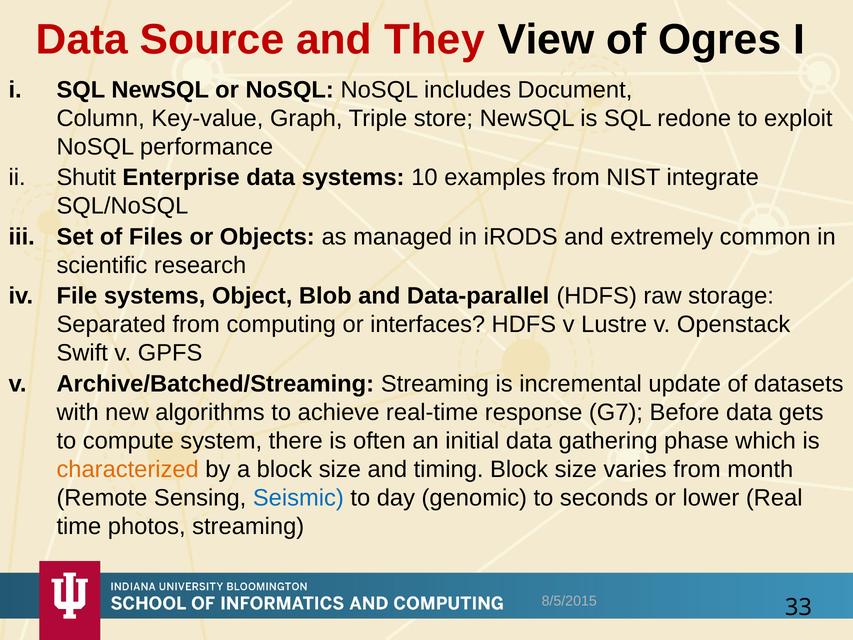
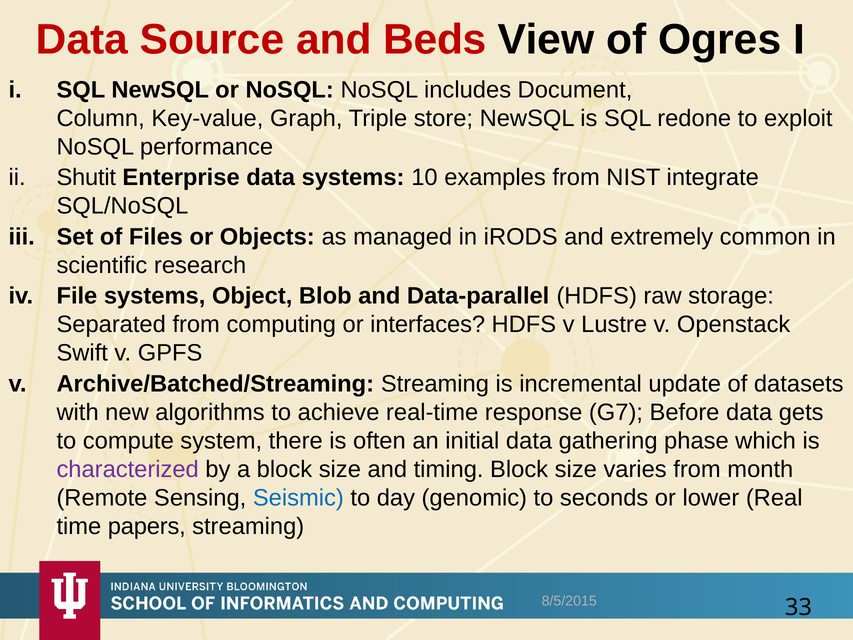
They: They -> Beds (435, 39)
characterized colour: orange -> purple (128, 469)
photos: photos -> papers (147, 526)
